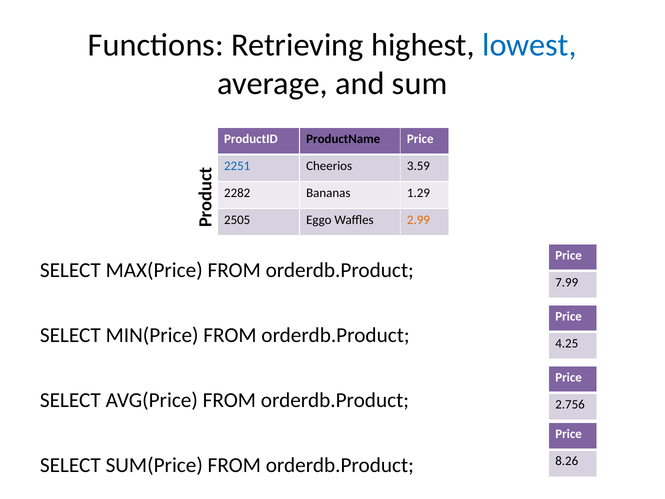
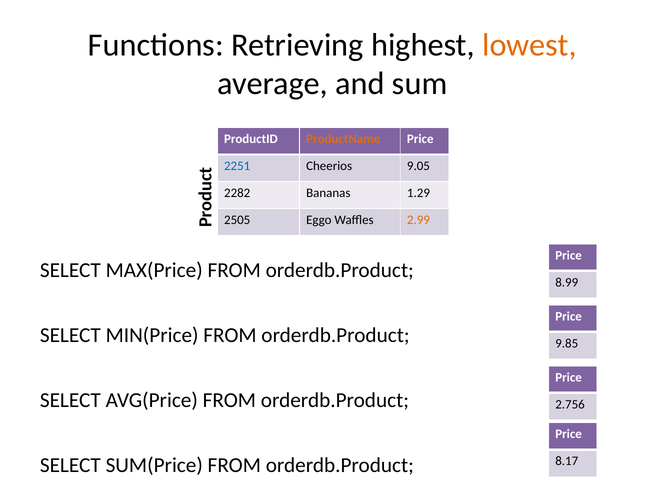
lowest colour: blue -> orange (529, 45)
ProductName colour: black -> orange (343, 139)
3.59: 3.59 -> 9.05 (418, 166)
7.99: 7.99 -> 8.99 (567, 282)
4.25: 4.25 -> 9.85 (567, 343)
8.26: 8.26 -> 8.17 (567, 461)
